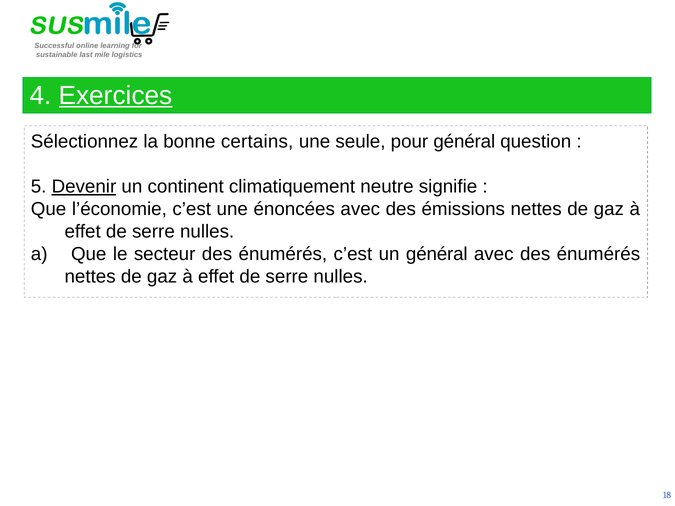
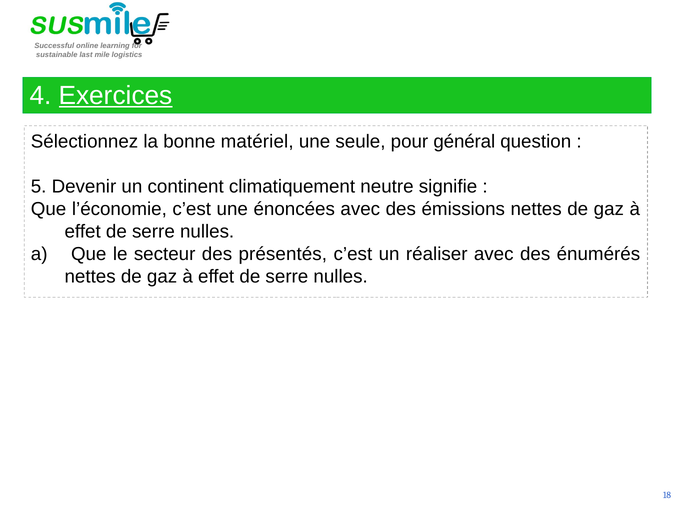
certains: certains -> matériel (257, 142)
Devenir underline: present -> none (84, 187)
secteur des énumérés: énumérés -> présentés (283, 254)
un général: général -> réaliser (437, 254)
